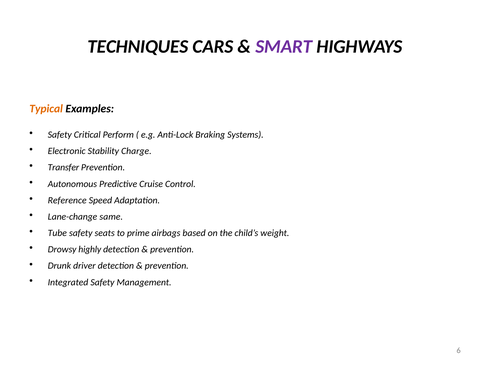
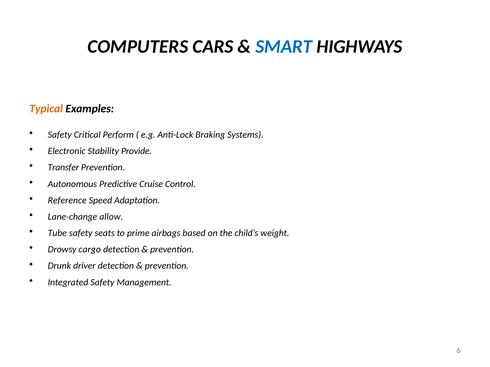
TECHNIQUES: TECHNIQUES -> COMPUTERS (138, 47)
SMART colour: purple -> blue (284, 47)
Charge: Charge -> Provide (136, 151)
same: same -> allow (111, 217)
highly: highly -> cargo (90, 250)
